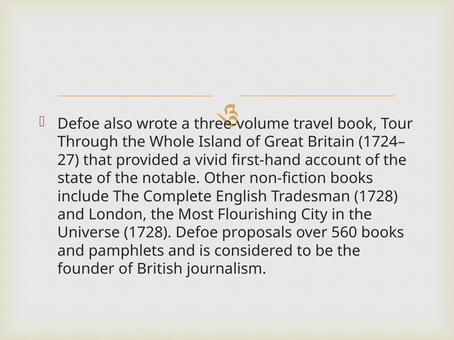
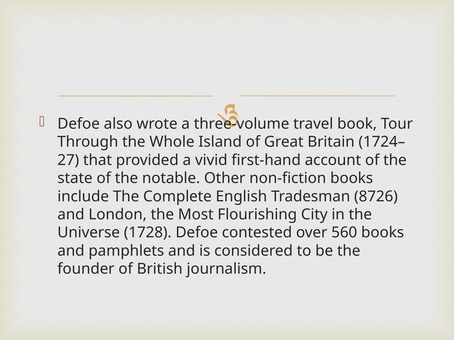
Tradesman 1728: 1728 -> 8726 (376, 197)
proposals: proposals -> contested (257, 233)
